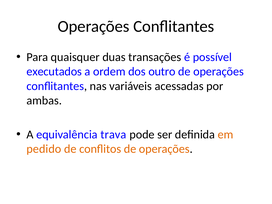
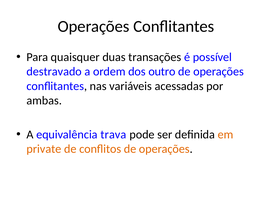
executados: executados -> destravado (54, 72)
pedido: pedido -> private (44, 149)
